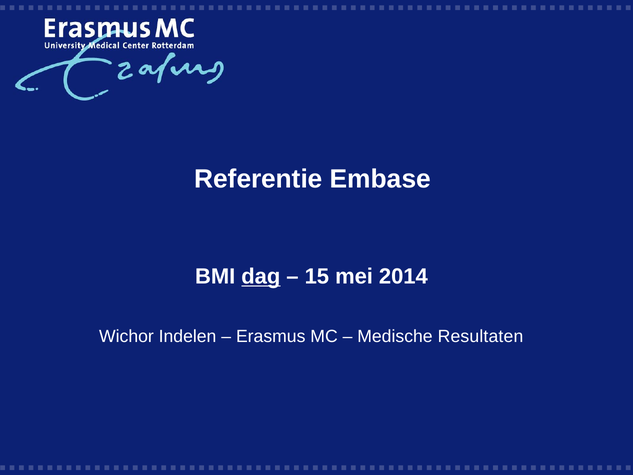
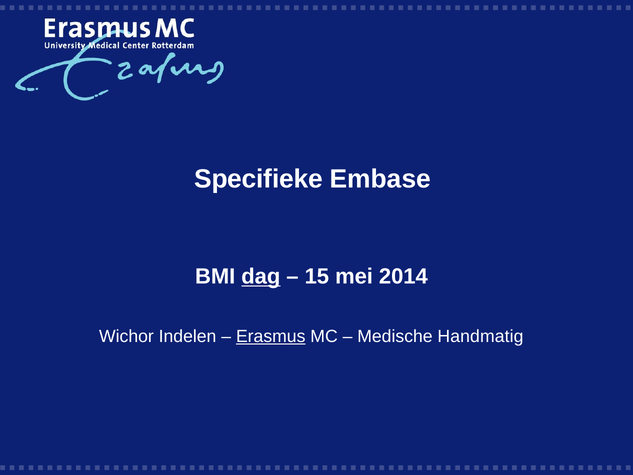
Referentie: Referentie -> Specifieke (258, 179)
Erasmus underline: none -> present (271, 336)
Resultaten: Resultaten -> Handmatig (480, 336)
